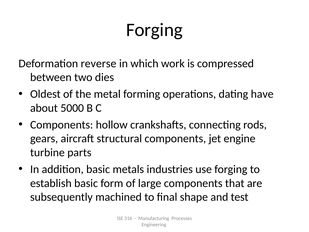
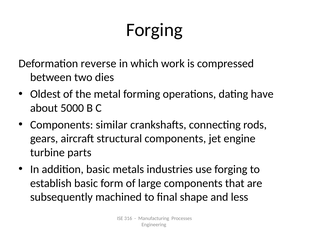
hollow: hollow -> similar (112, 125)
test: test -> less (240, 197)
